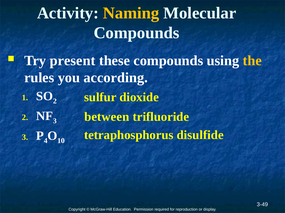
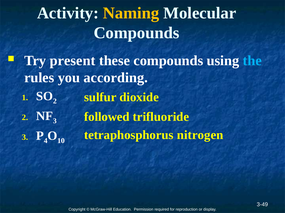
the colour: yellow -> light blue (252, 61)
between: between -> followed (107, 117)
disulfide: disulfide -> nitrogen (200, 135)
